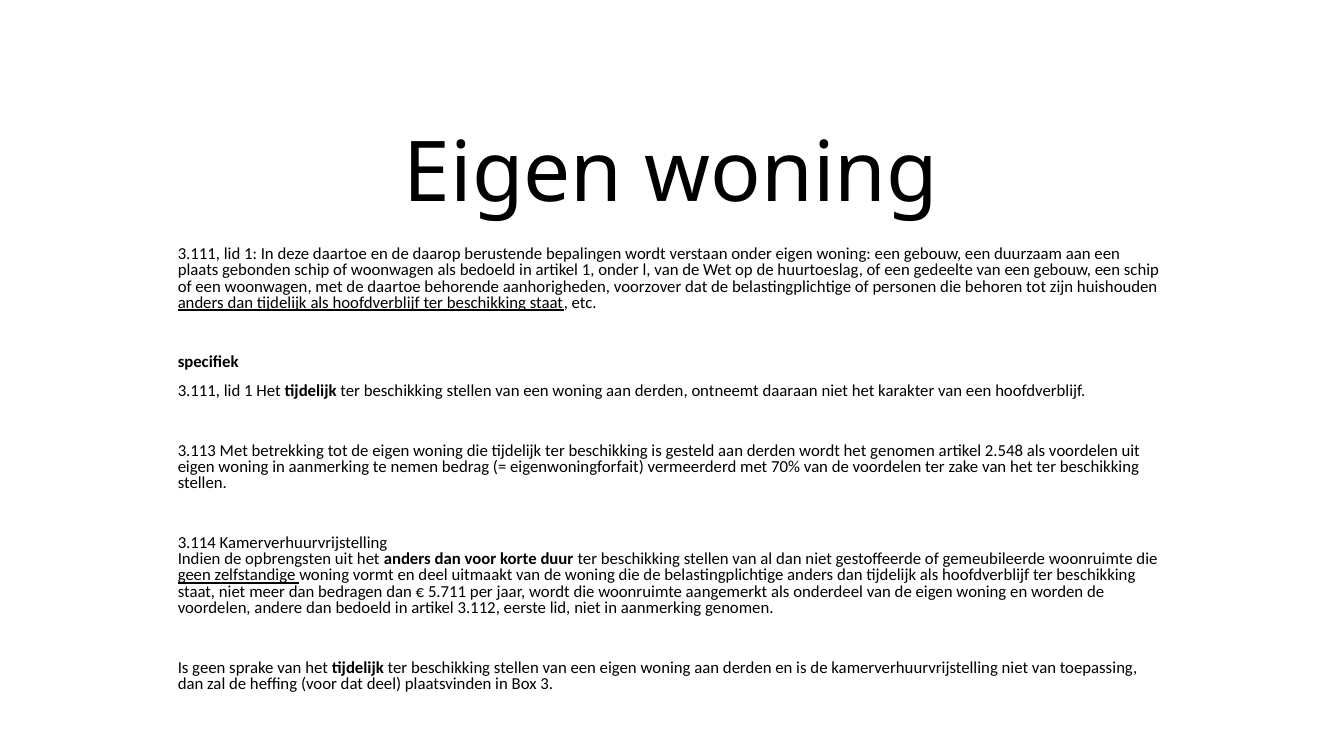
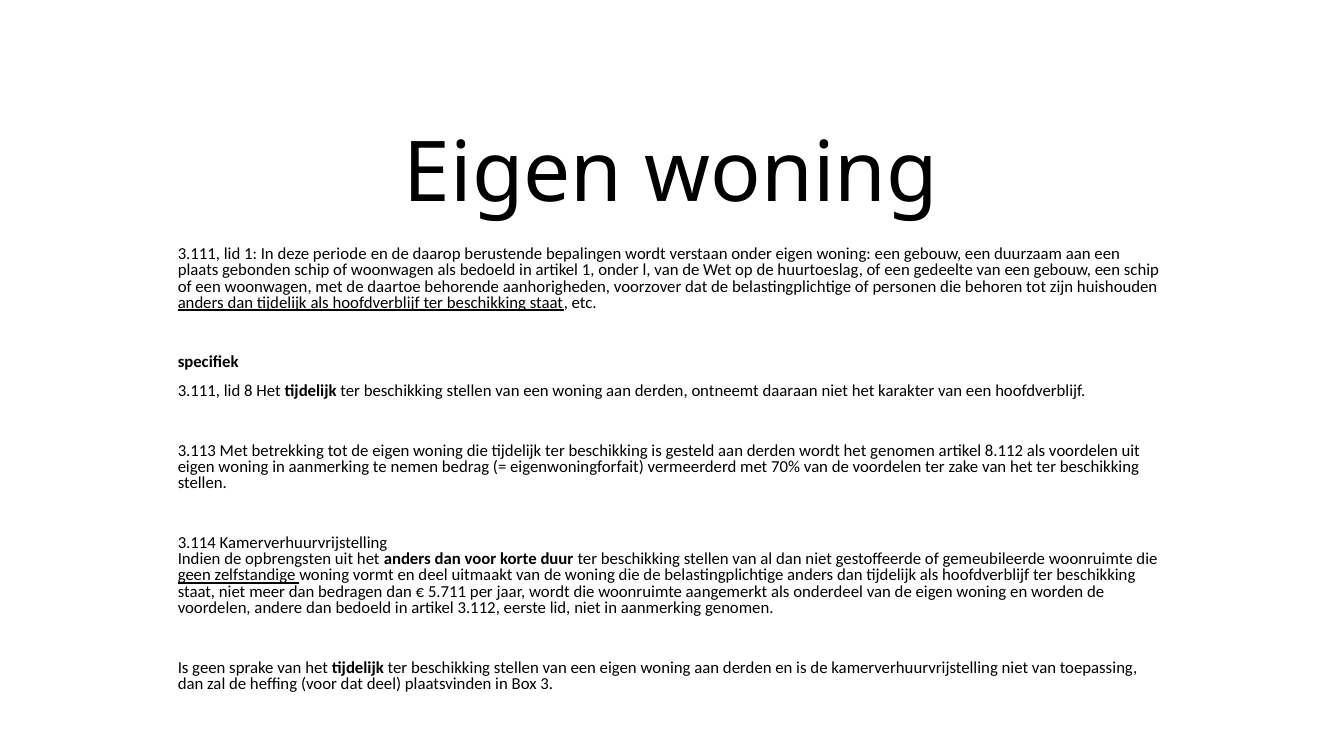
deze daartoe: daartoe -> periode (340, 254)
1: 1 -> 8 (248, 391)
2.548: 2.548 -> 8.112 (1004, 451)
